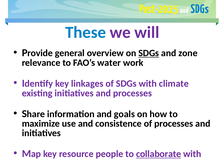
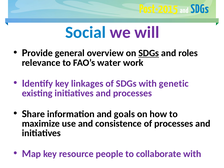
These: These -> Social (86, 32)
zone: zone -> roles (188, 53)
climate: climate -> genetic (174, 84)
collaborate underline: present -> none (159, 154)
